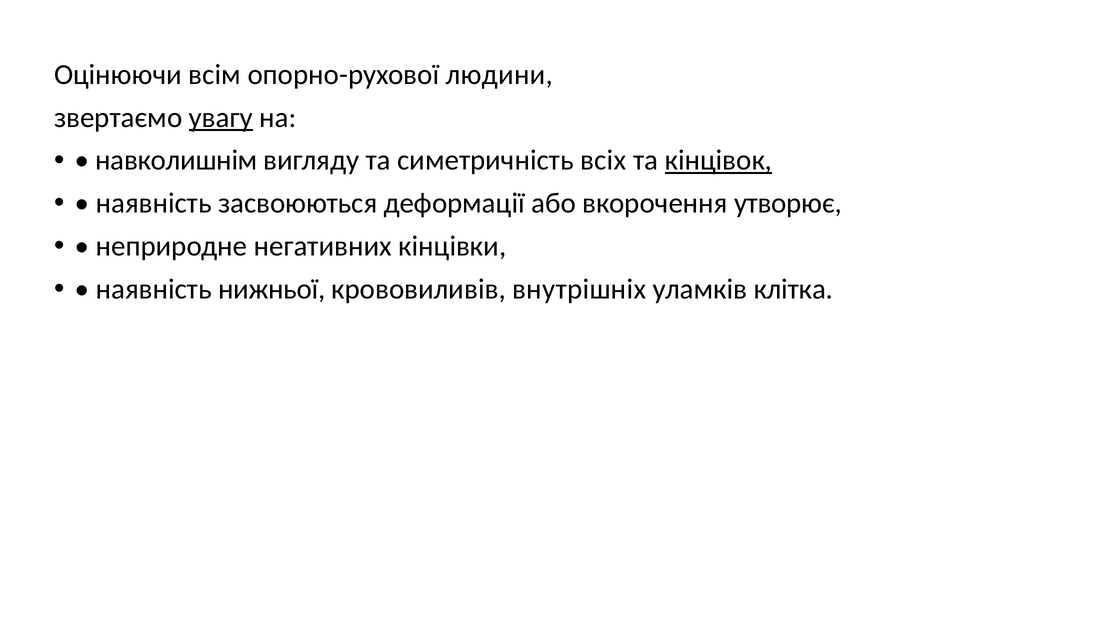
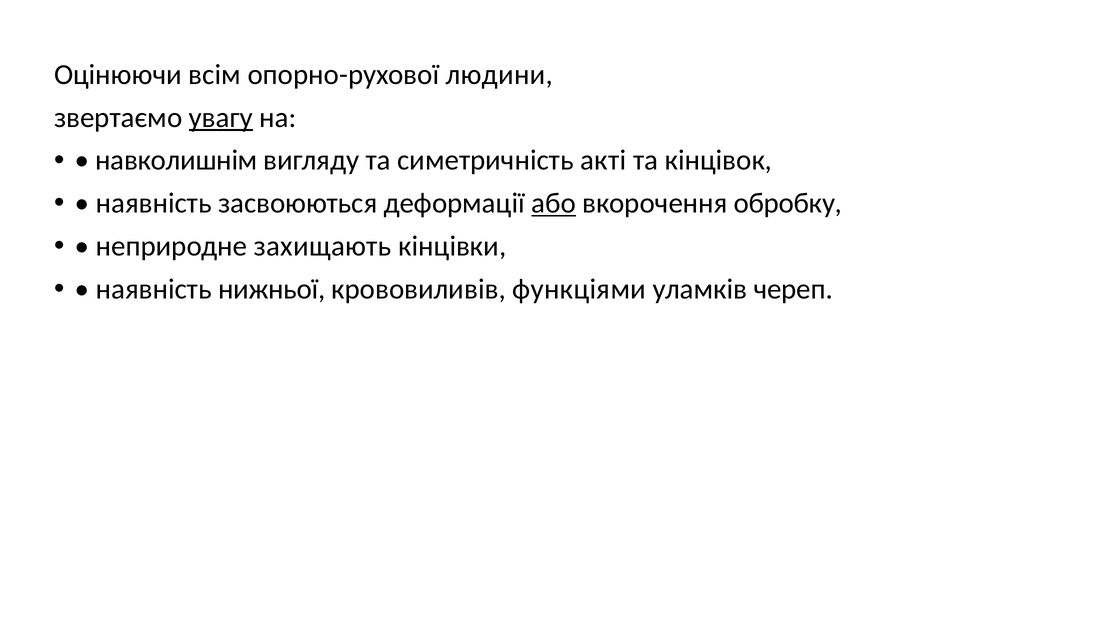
всіх: всіх -> акті (603, 160)
кінцівок underline: present -> none (718, 160)
або underline: none -> present (554, 203)
утворює: утворює -> обробку (788, 203)
негативних: негативних -> захищають (323, 246)
внутрішніх: внутрішніх -> функціями (579, 289)
клітка: клітка -> череп (793, 289)
